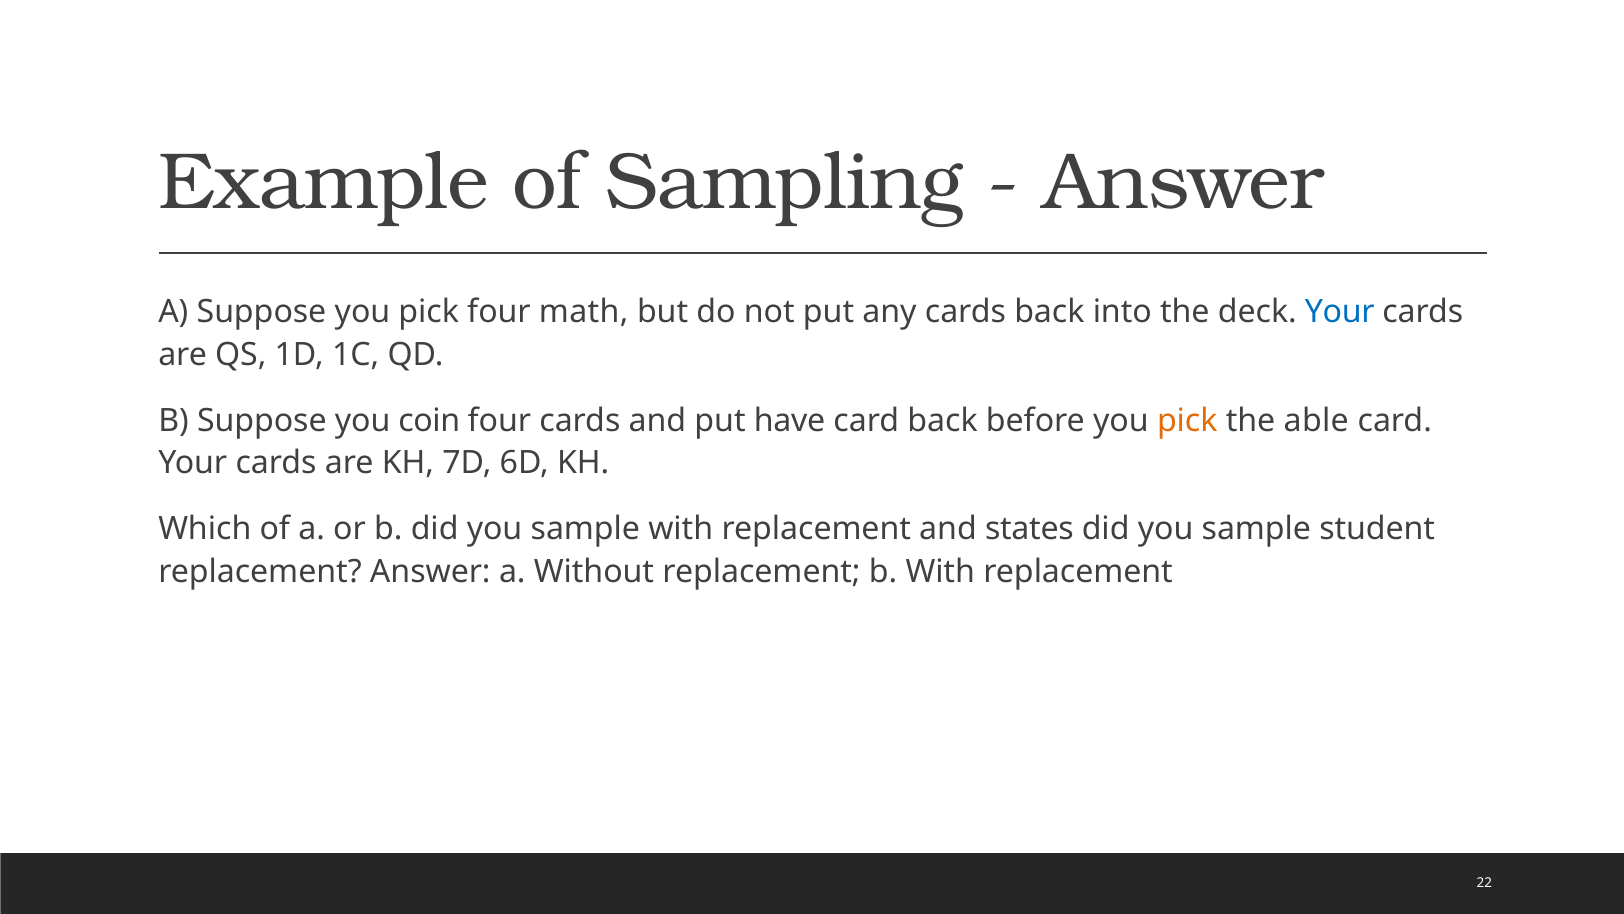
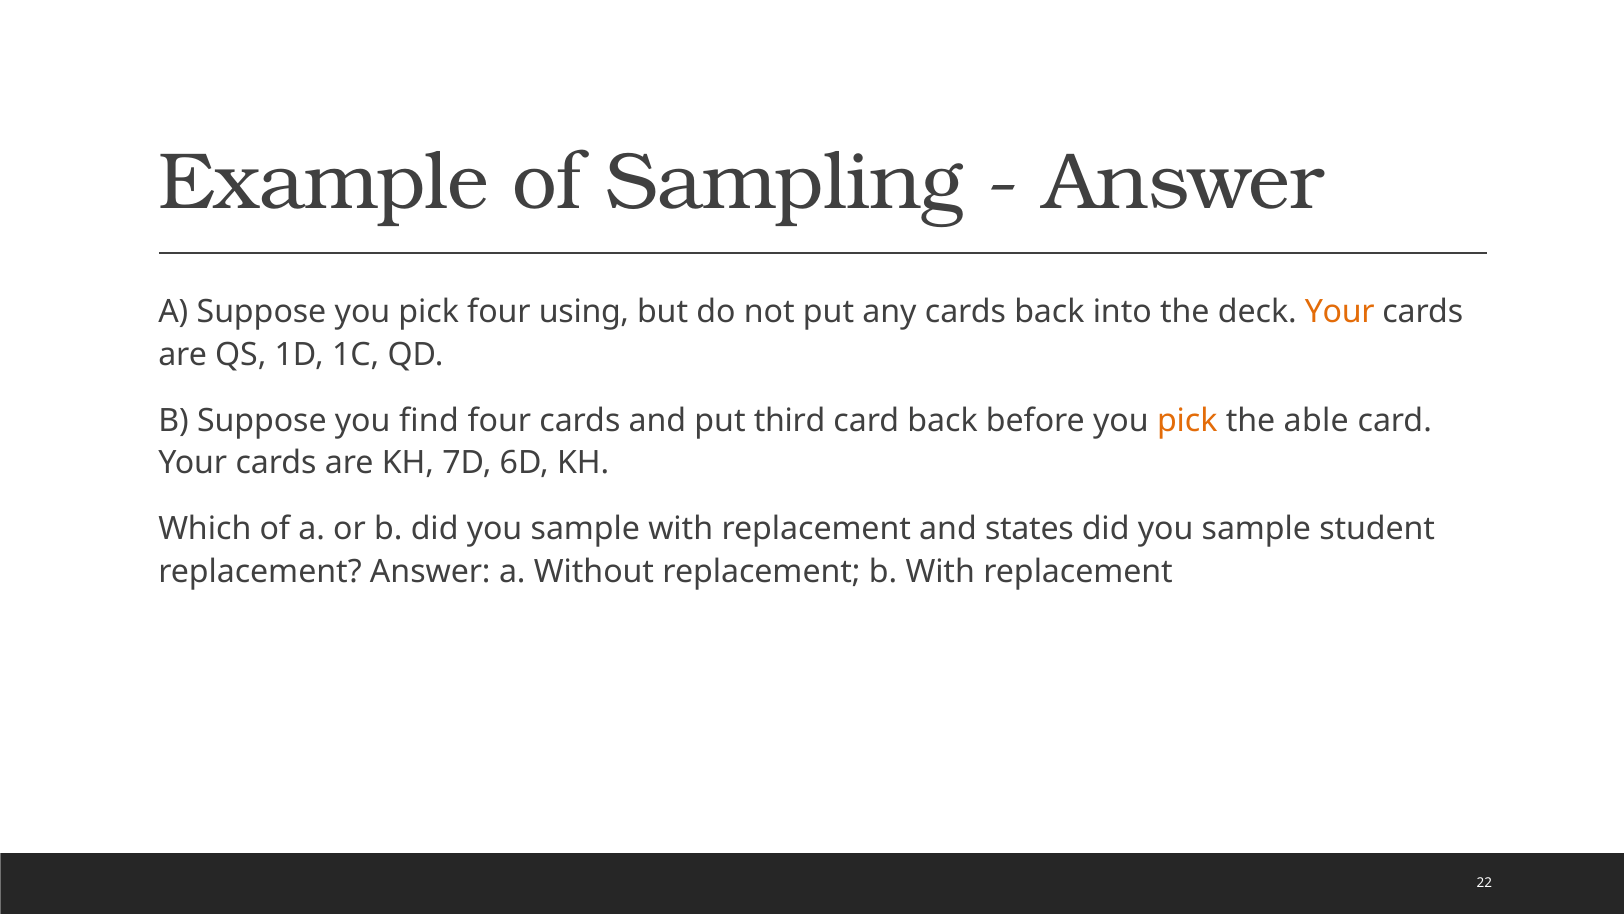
math: math -> using (584, 312)
Your colour: blue -> orange (1340, 312)
coin: coin -> find (429, 421)
have: have -> third (790, 421)
